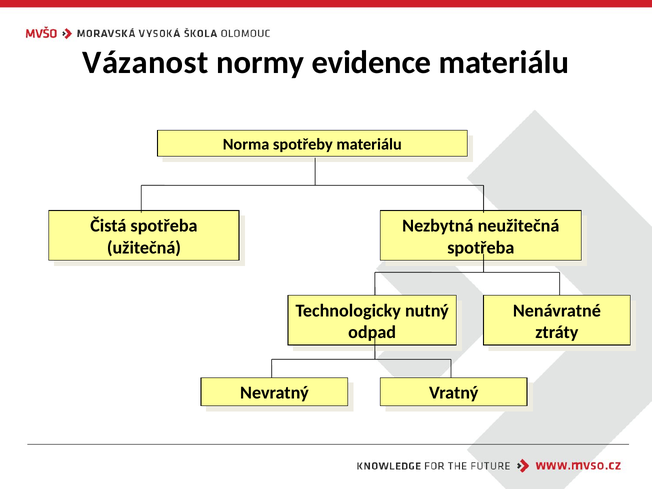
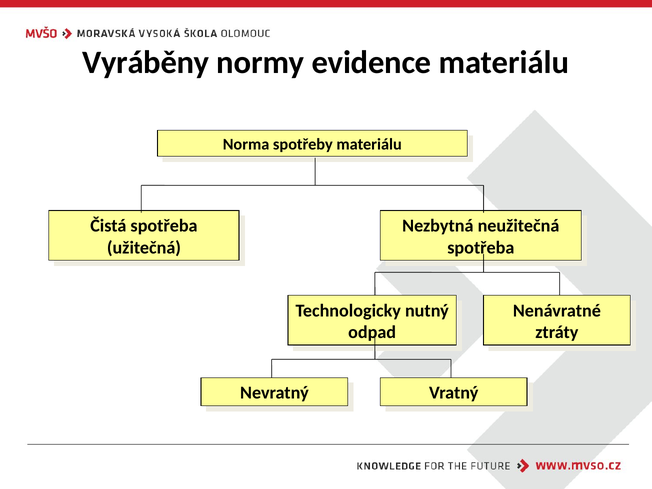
Vázanost: Vázanost -> Vyráběny (146, 63)
